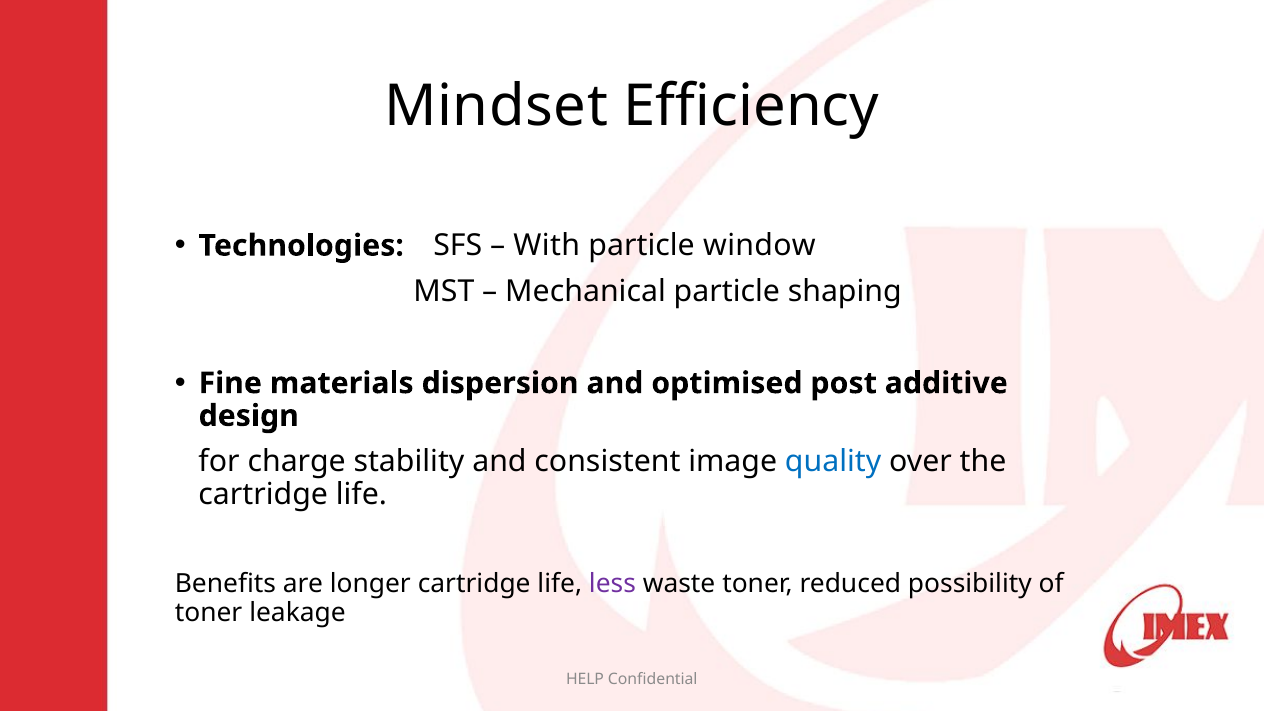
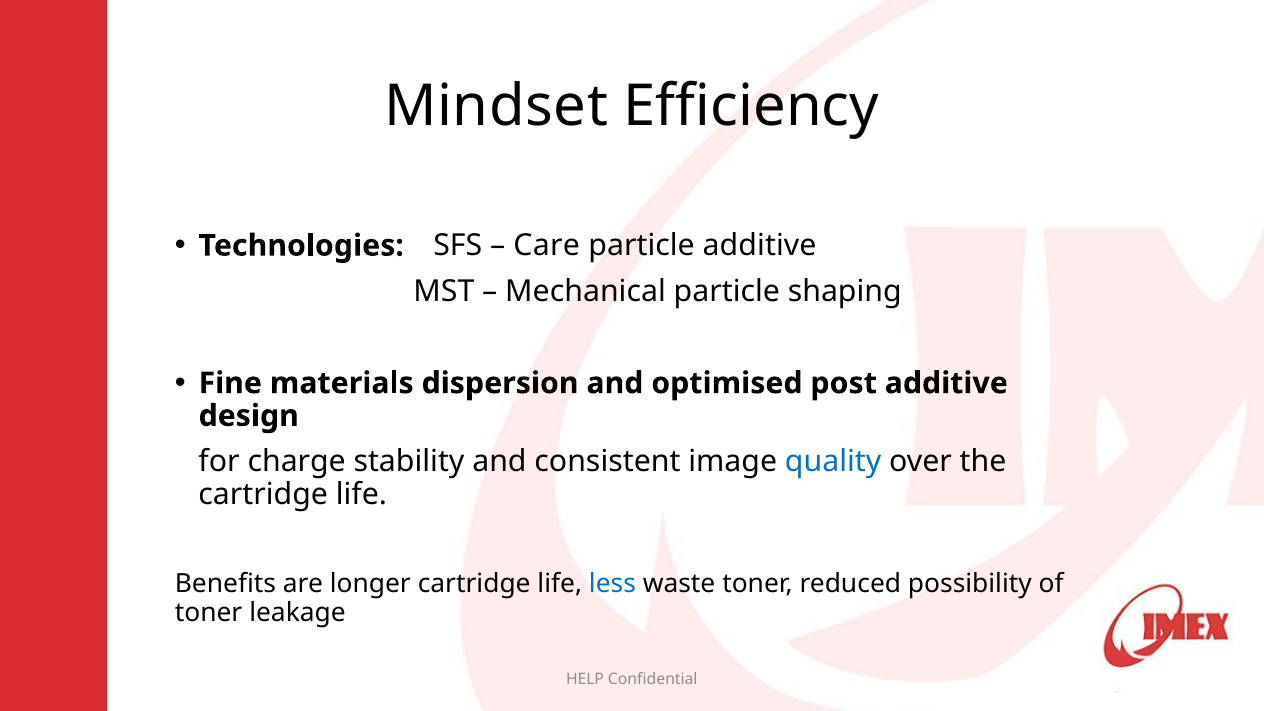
With: With -> Care (547, 246)
particle window: window -> additive (760, 246)
less colour: purple -> blue (612, 584)
